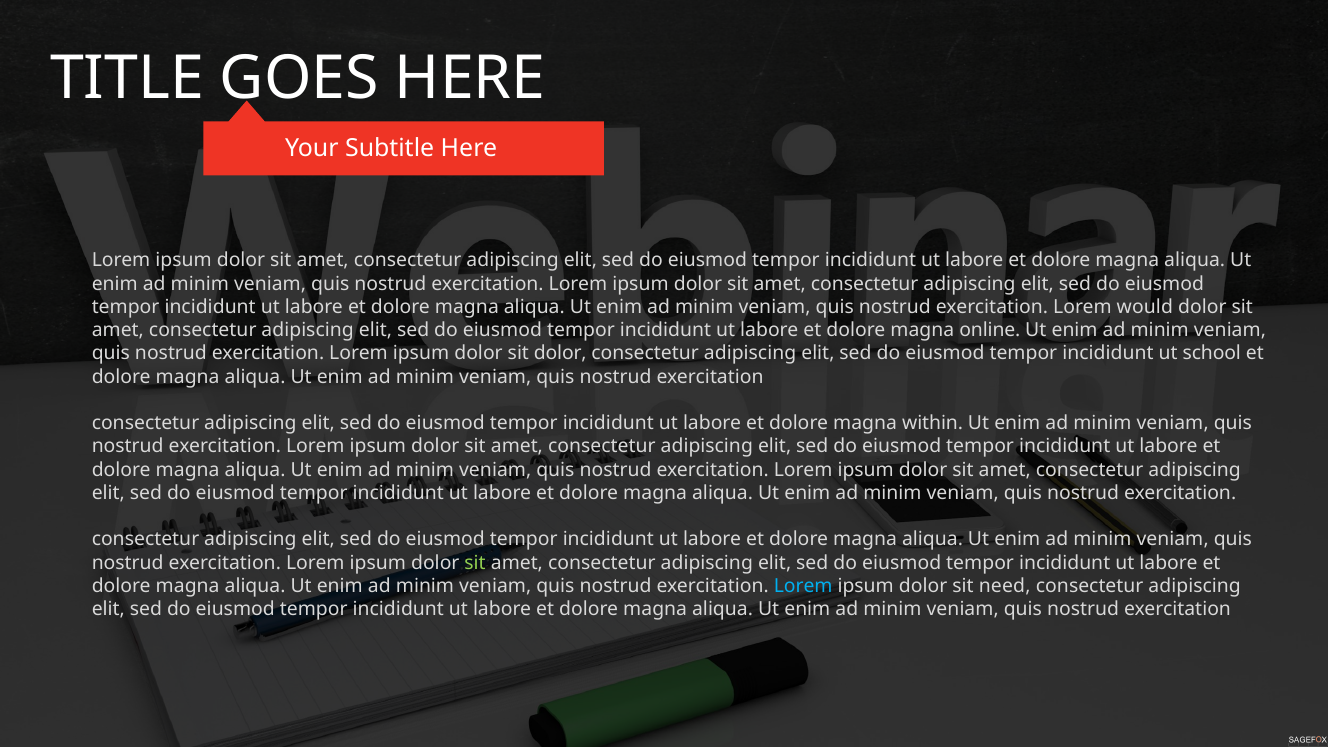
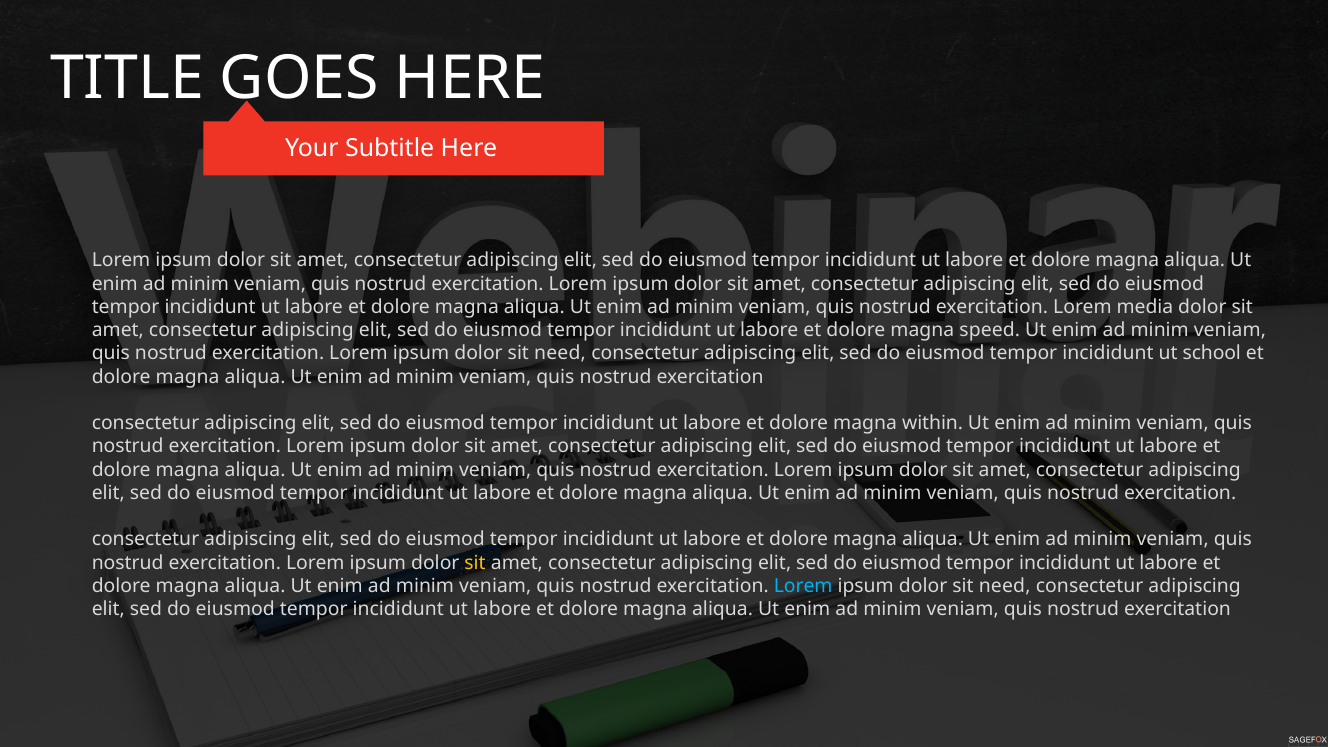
would: would -> media (1145, 307)
online: online -> speed (990, 330)
dolor: dolor -> need (560, 353)
sit colour: light green -> yellow (475, 563)
